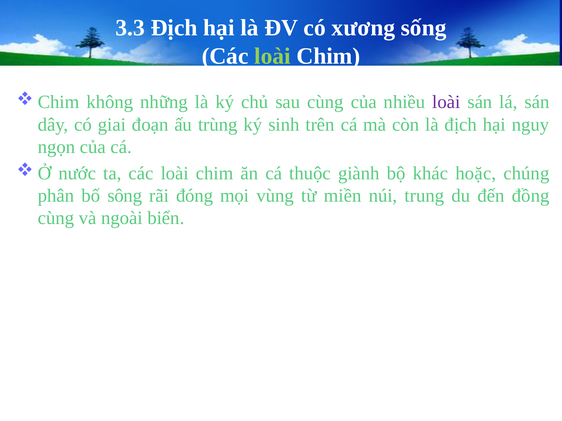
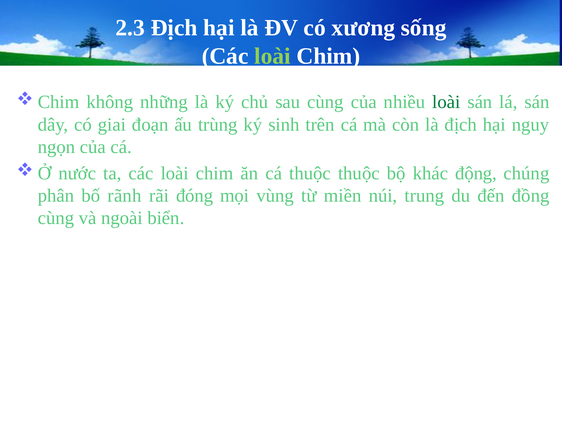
3.3: 3.3 -> 2.3 (130, 28)
loài colour: purple -> green (446, 102)
thuộc giành: giành -> thuộc (359, 173)
hoặc: hoặc -> động (476, 173)
sông: sông -> rãnh (125, 196)
